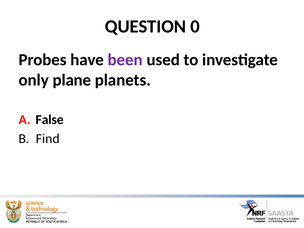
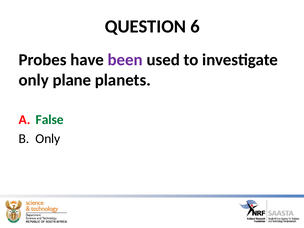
0: 0 -> 6 (195, 27)
False colour: black -> green (50, 120)
Find: Find -> Only (48, 139)
